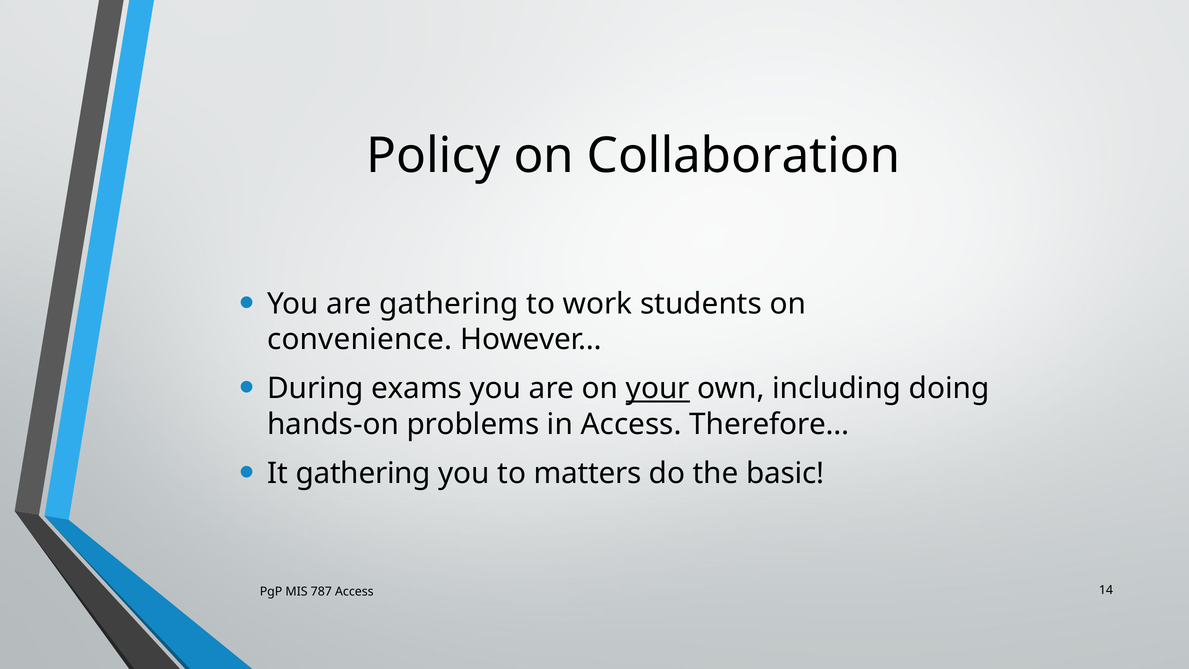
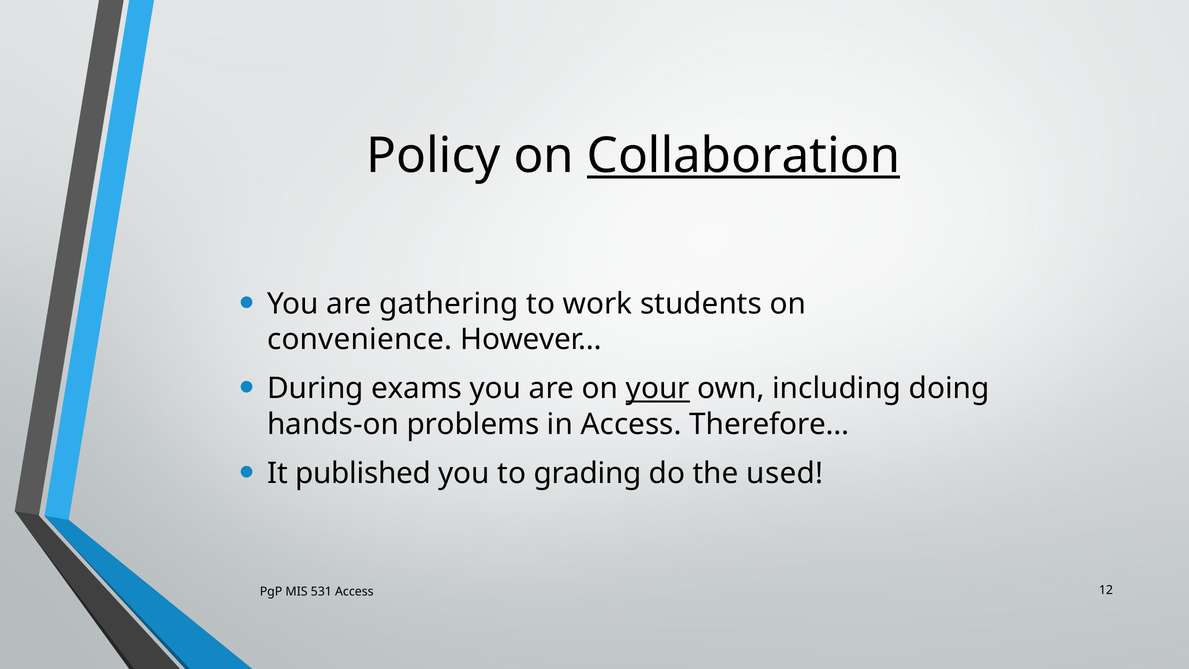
Collaboration underline: none -> present (744, 156)
It gathering: gathering -> published (363, 473)
matters: matters -> grading (588, 473)
basic: basic -> used (785, 473)
787: 787 -> 531 (321, 591)
14: 14 -> 12 (1106, 590)
